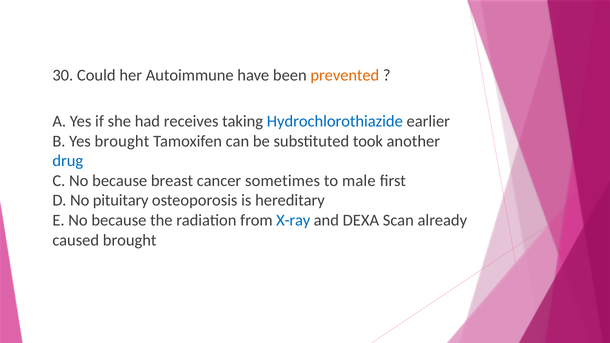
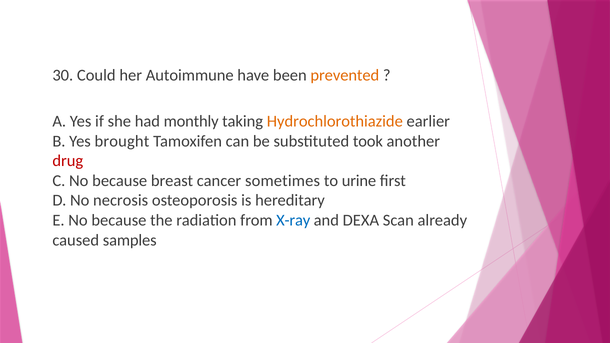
receives: receives -> monthly (191, 121)
Hydrochlorothiazide colour: blue -> orange (335, 121)
drug colour: blue -> red (68, 161)
male: male -> urine (359, 181)
pituitary: pituitary -> necrosis (121, 201)
caused brought: brought -> samples (130, 240)
